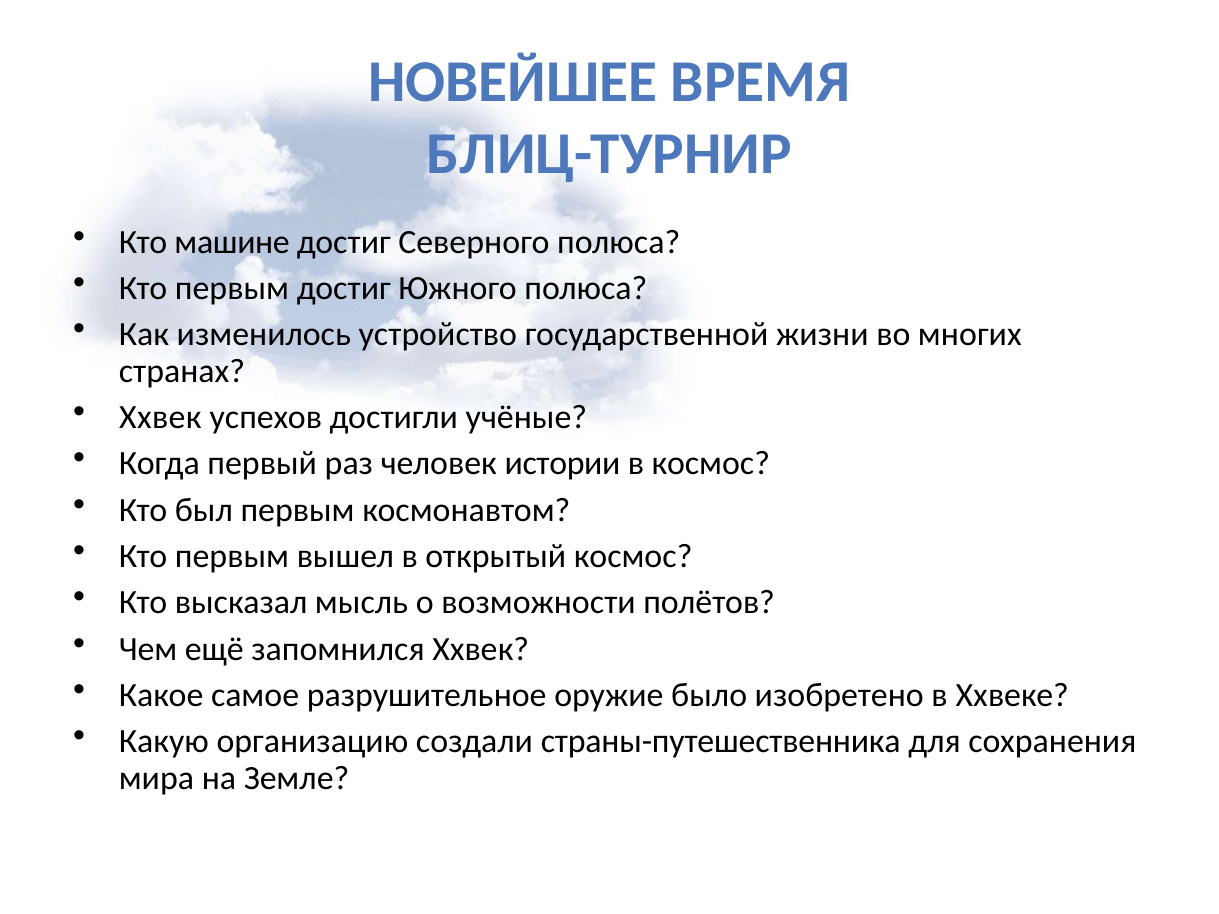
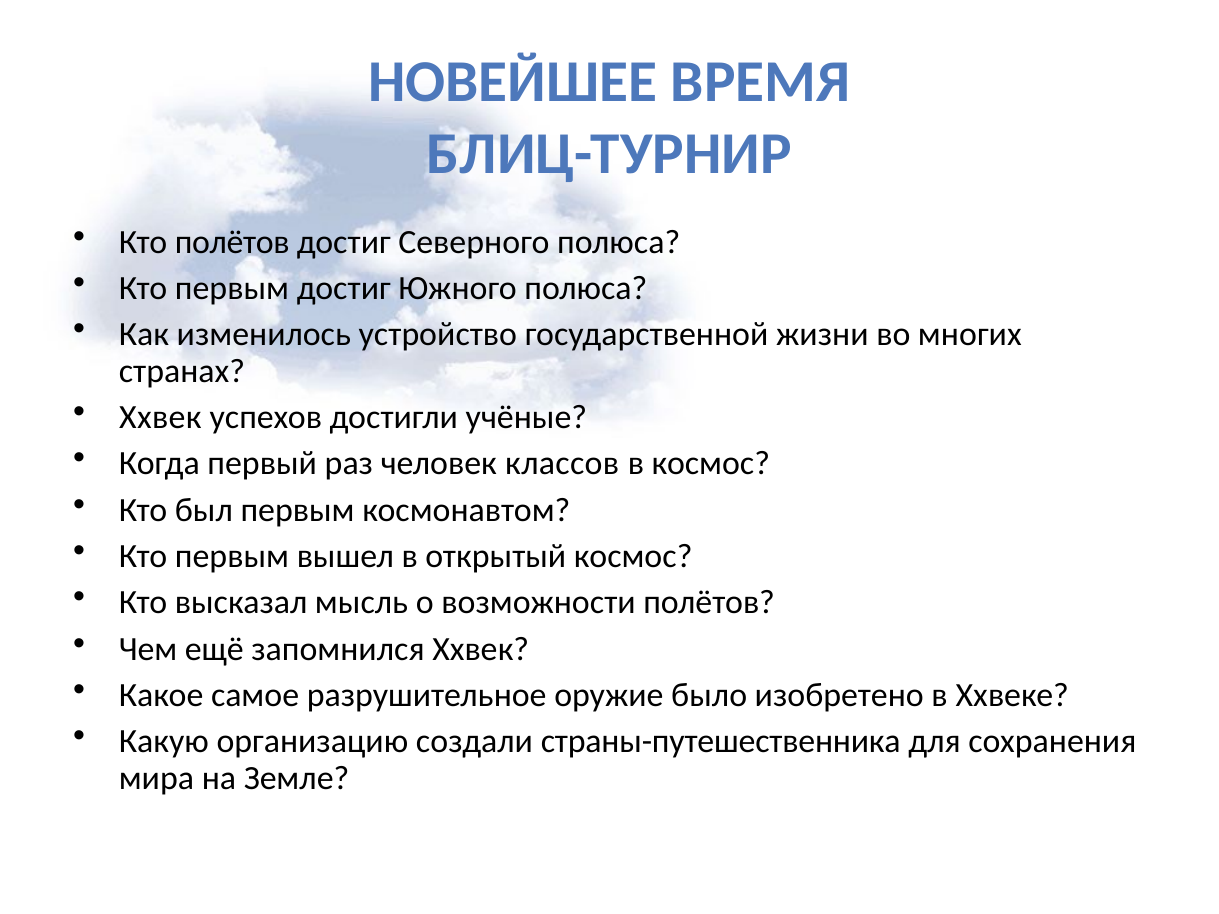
Кто машине: машине -> полётов (232, 242)
истории: истории -> классов (562, 464)
